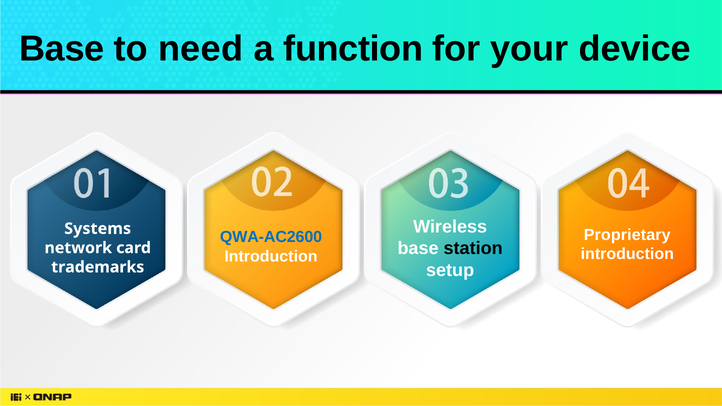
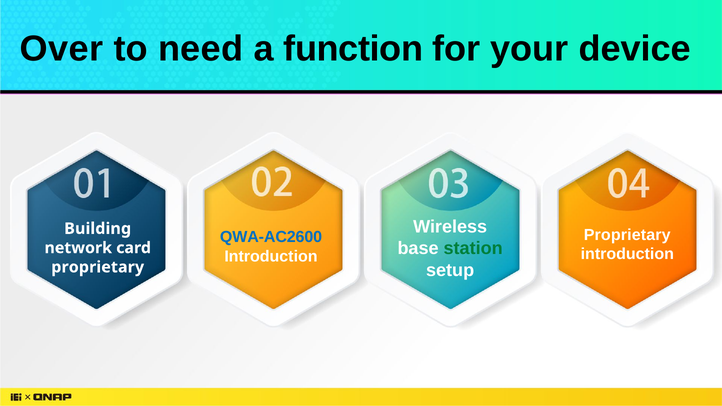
Base: Base -> Over (61, 49)
Systems: Systems -> Building (98, 229)
station colour: black -> green (473, 249)
trademarks: trademarks -> proprietary (98, 267)
